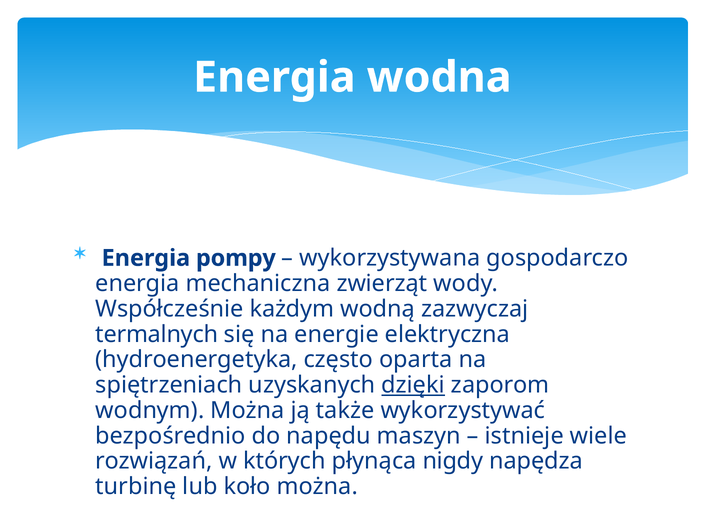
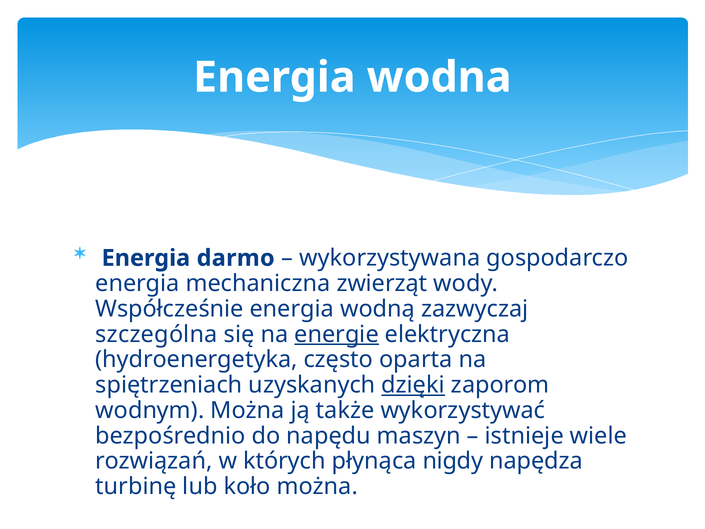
pompy: pompy -> darmo (236, 258)
Współcześnie każdym: każdym -> energia (292, 309)
termalnych: termalnych -> szczególna (157, 334)
energie underline: none -> present (337, 334)
